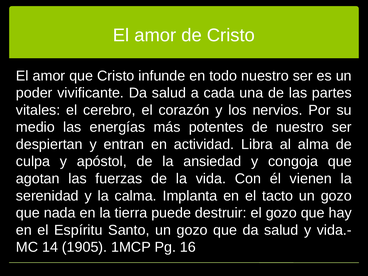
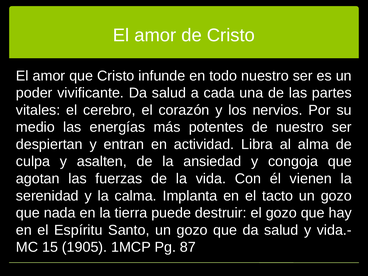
apóstol: apóstol -> asalten (102, 161)
14: 14 -> 15 (50, 247)
16: 16 -> 87 (188, 247)
